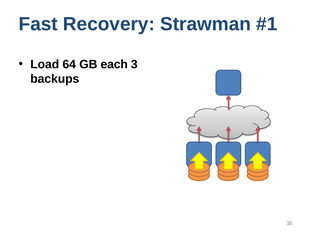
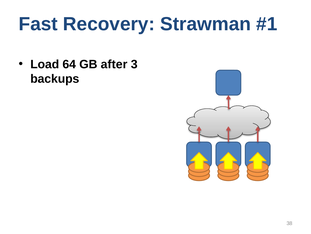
each: each -> after (114, 64)
